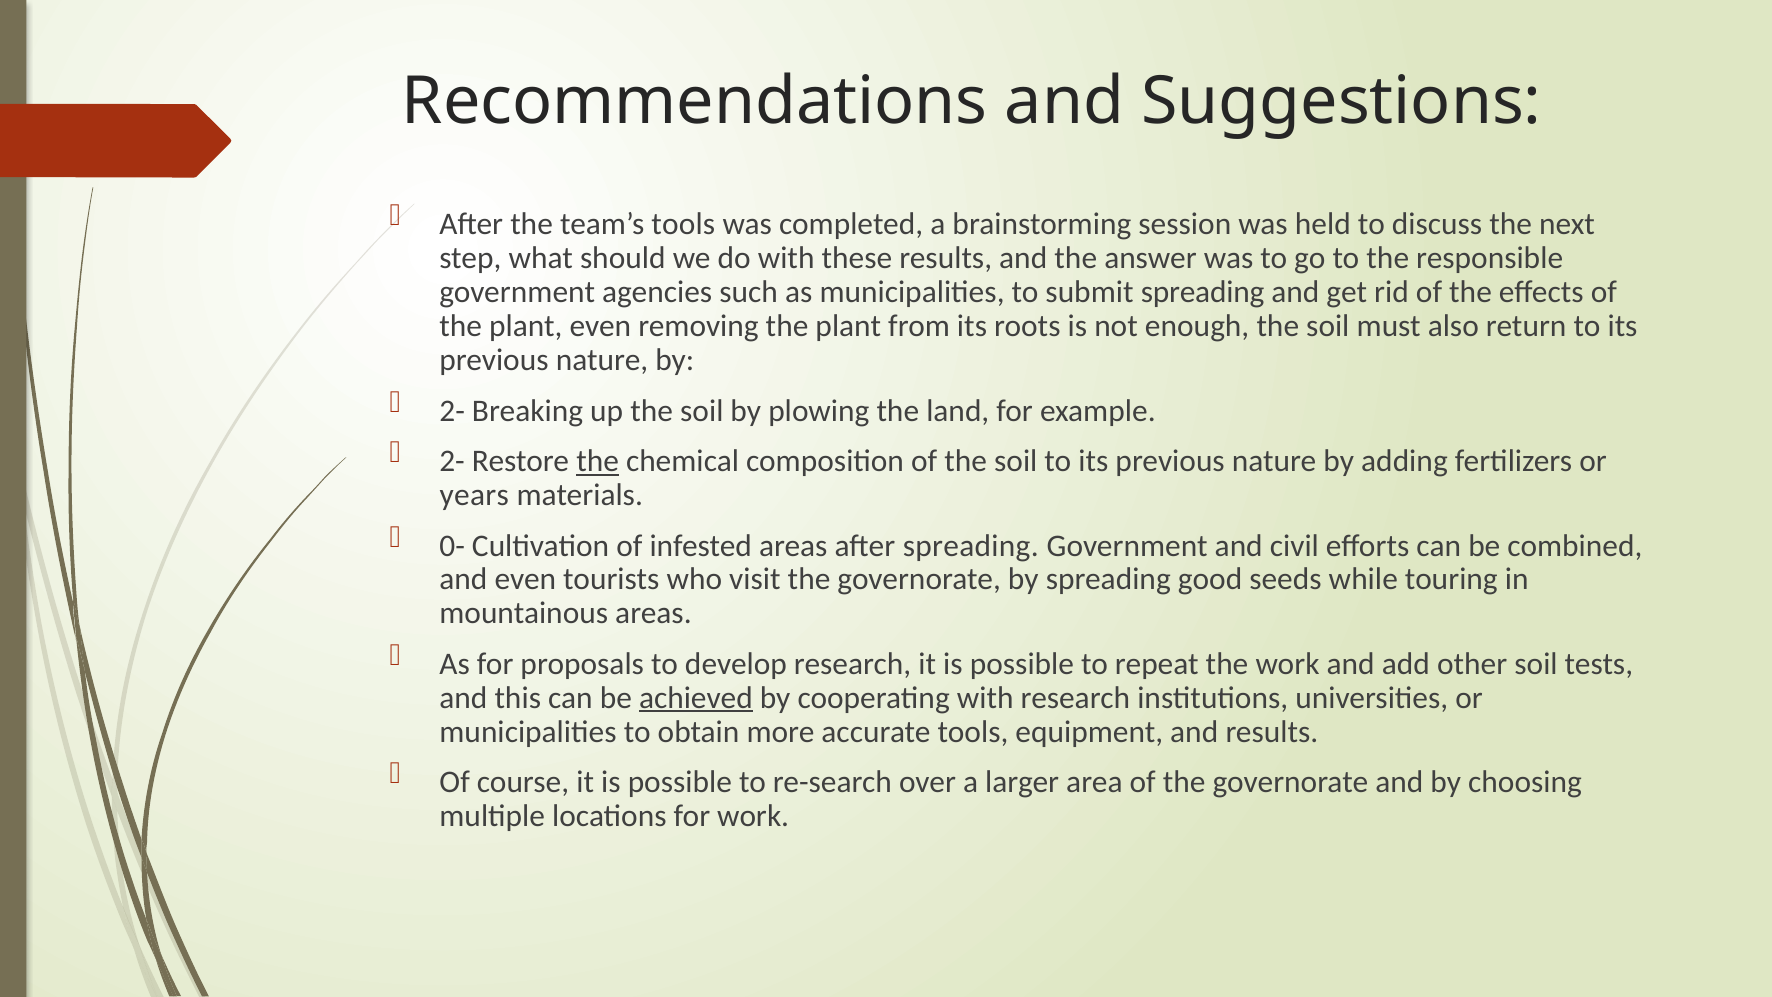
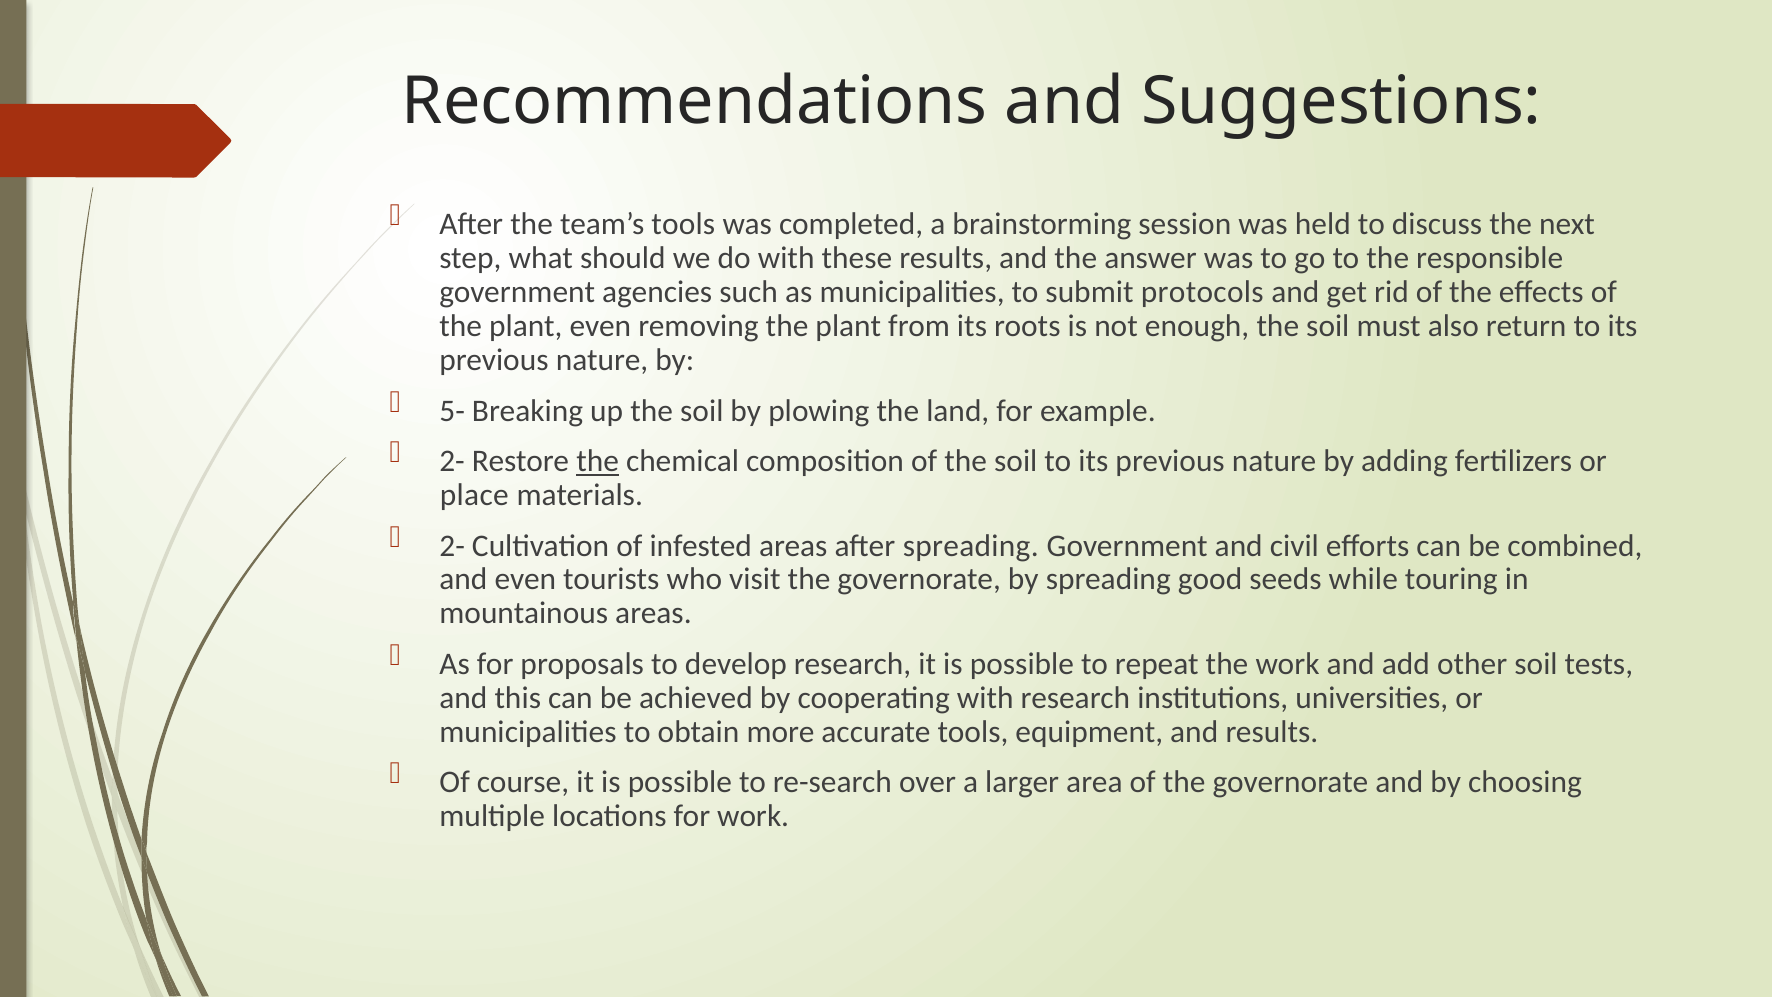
submit spreading: spreading -> protocols (1202, 292)
2-: 2- -> 5- (452, 411)
years: years -> place (474, 495)
0-: 0- -> 2- (452, 546)
achieved underline: present -> none (696, 698)
